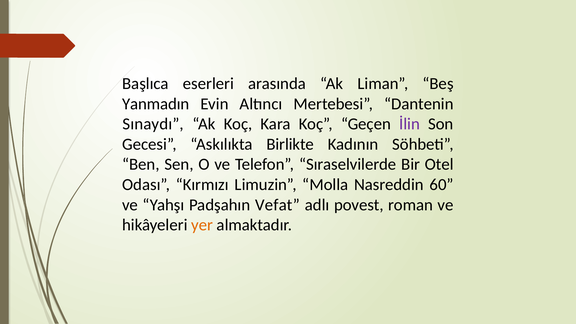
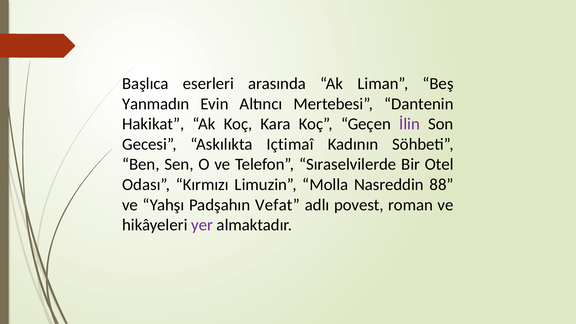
Sınaydı: Sınaydı -> Hakikat (153, 124)
Birlikte: Birlikte -> Içtimaî (290, 144)
60: 60 -> 88 (442, 185)
yer colour: orange -> purple (202, 225)
